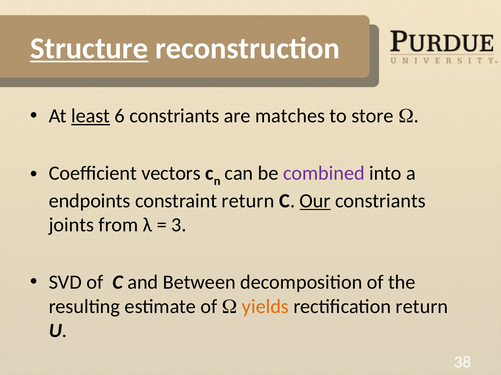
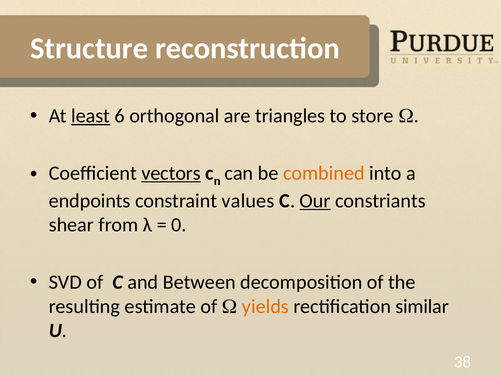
Structure underline: present -> none (89, 48)
6 constriants: constriants -> orthogonal (174, 116)
matches: matches -> triangles (290, 116)
vectors underline: none -> present (171, 174)
combined colour: purple -> orange (324, 174)
constraint return: return -> values (248, 201)
joints: joints -> shear (71, 225)
3: 3 -> 0 (179, 225)
rectification return: return -> similar (422, 307)
